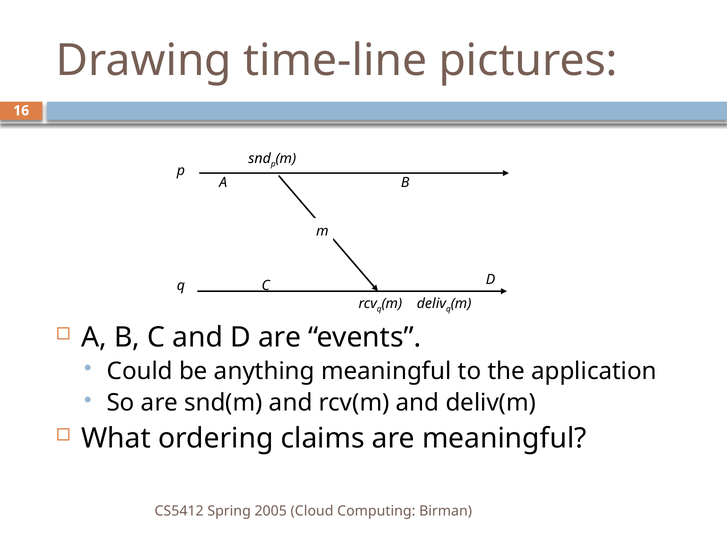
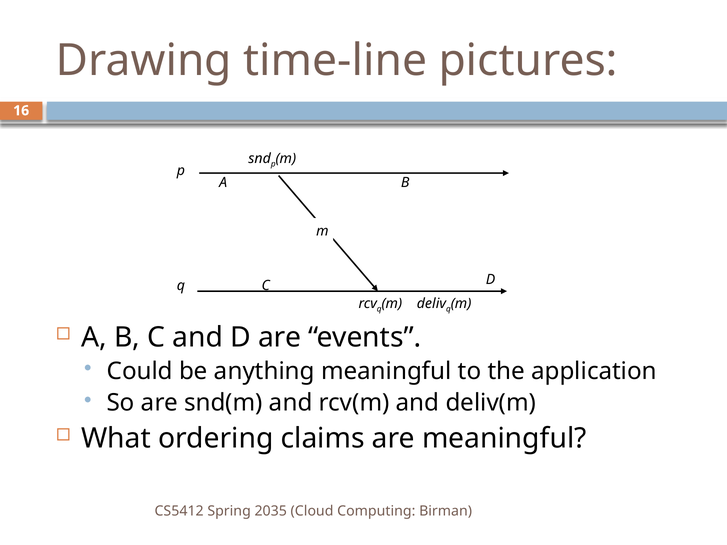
2005: 2005 -> 2035 (271, 511)
